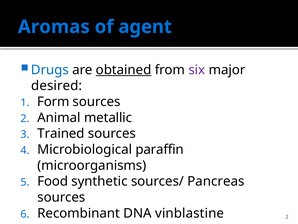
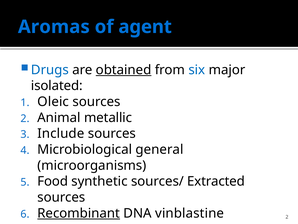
six colour: purple -> blue (197, 70)
desired: desired -> isolated (57, 86)
Form: Form -> Oleic (53, 102)
Trained: Trained -> Include (61, 133)
paraffin: paraffin -> general (160, 149)
Pancreas: Pancreas -> Extracted (216, 181)
Recombinant underline: none -> present (79, 213)
